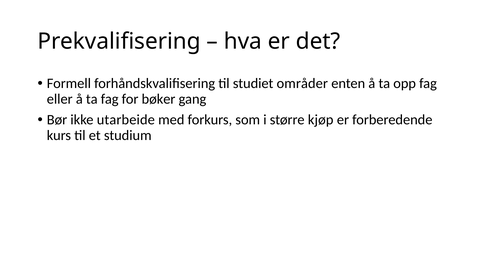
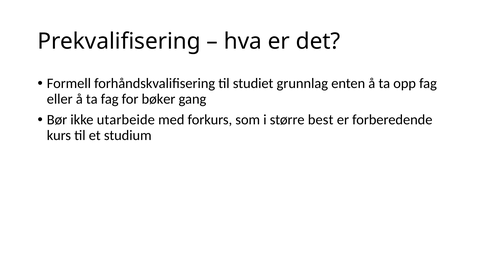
områder: områder -> grunnlag (302, 83)
kjøp: kjøp -> best (321, 120)
